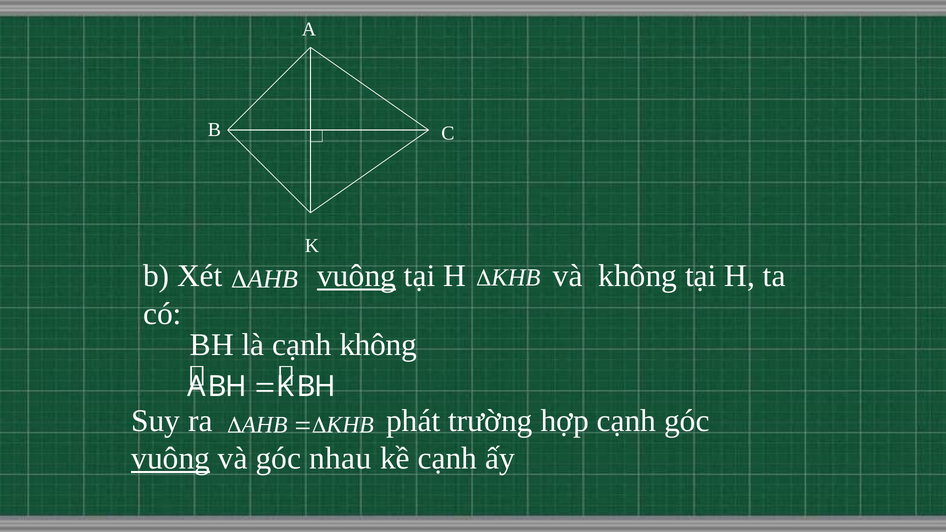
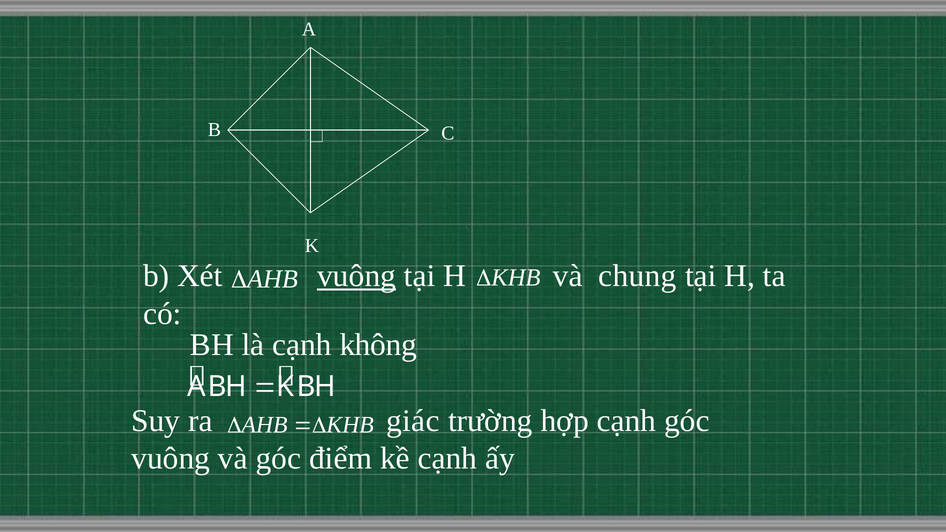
và không: không -> chung (638, 276)
phát: phát -> giác (413, 421)
vuông underline: present -> none (171, 459)
nhau: nhau -> điểm (341, 459)
